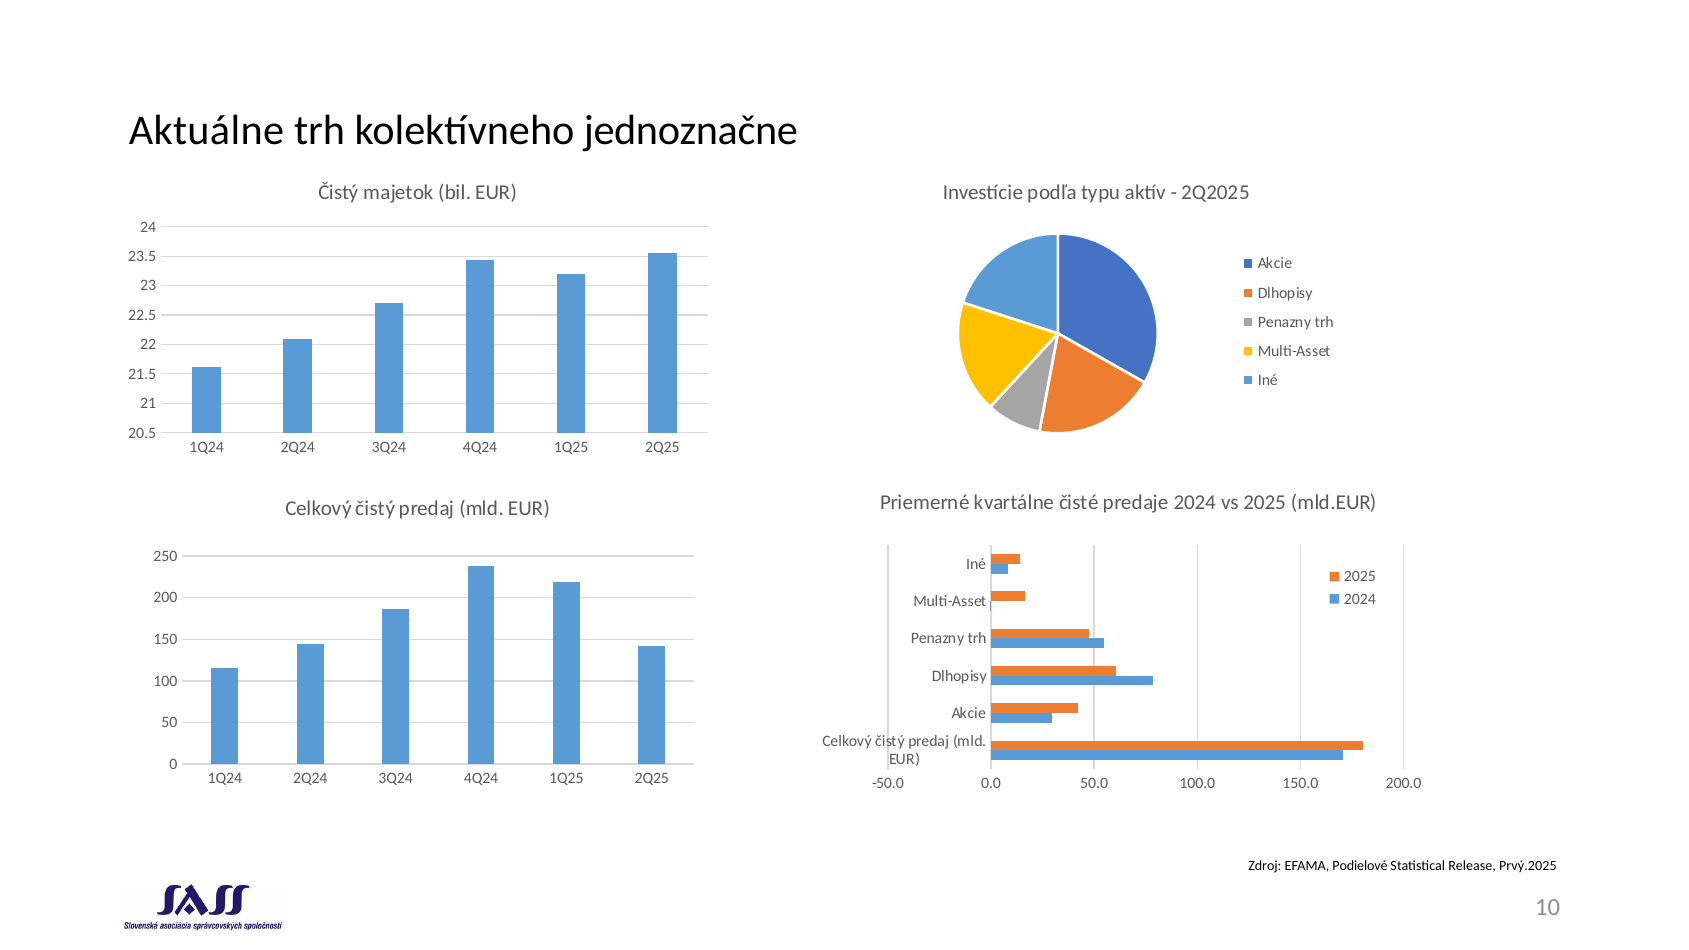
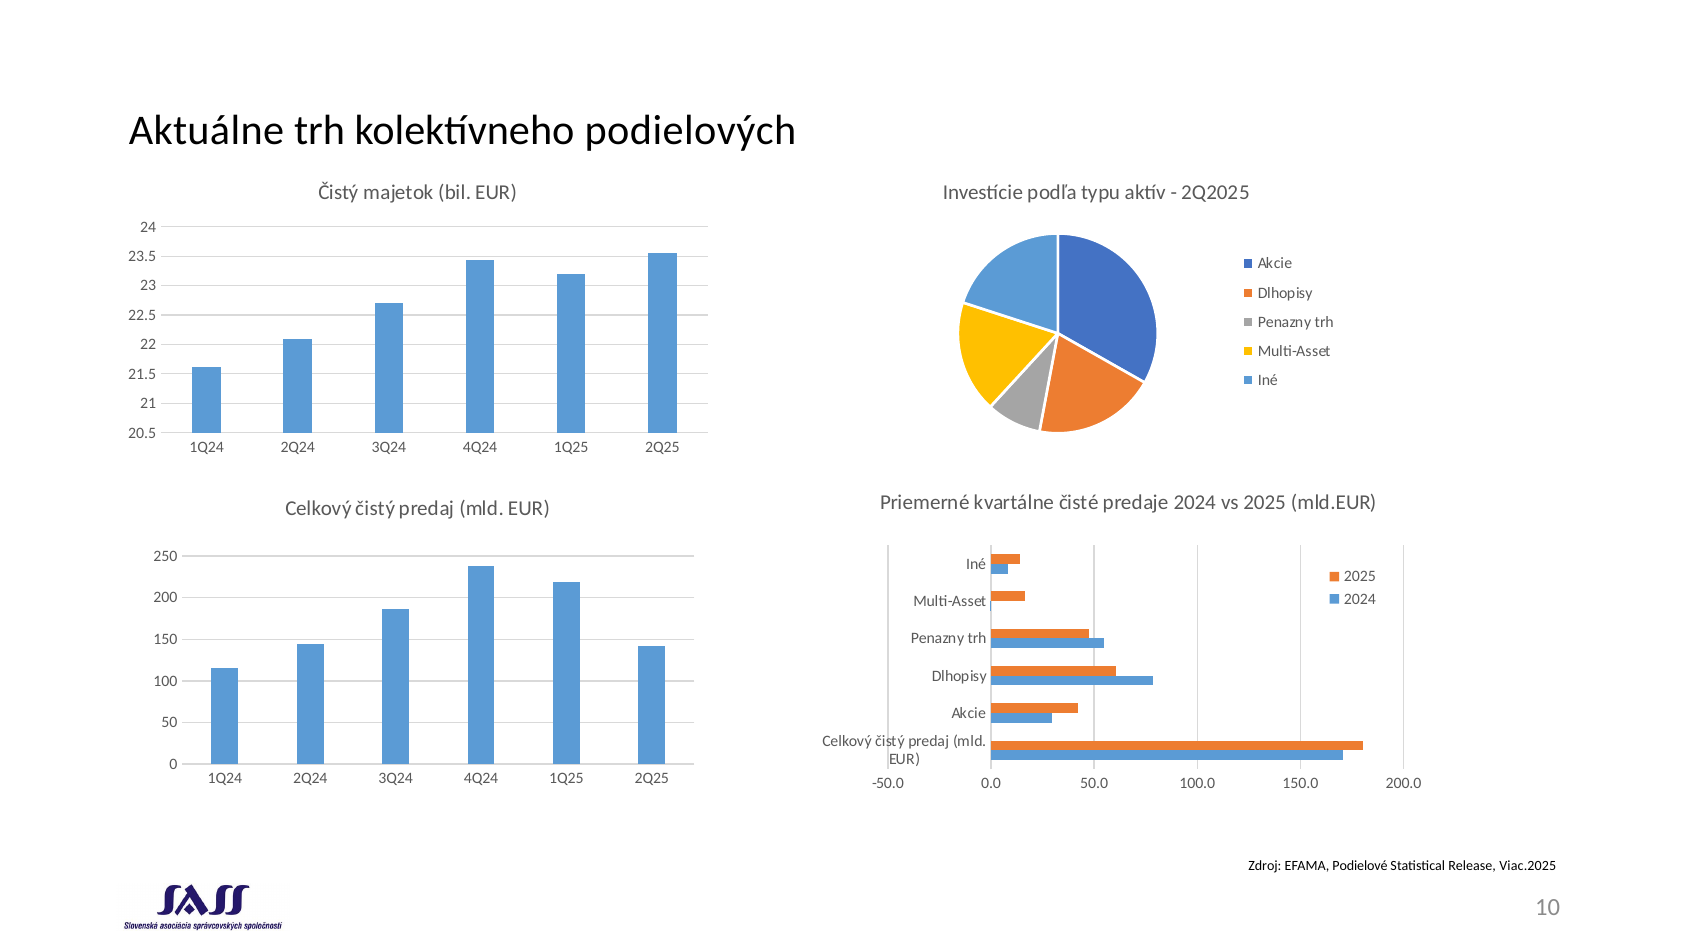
jednoznačne: jednoznačne -> podielových (690, 131)
Prvý.2025: Prvý.2025 -> Viac.2025 (1528, 866)
